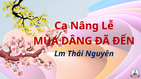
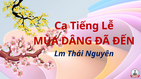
Nâng: Nâng -> Tiếng (84, 26)
